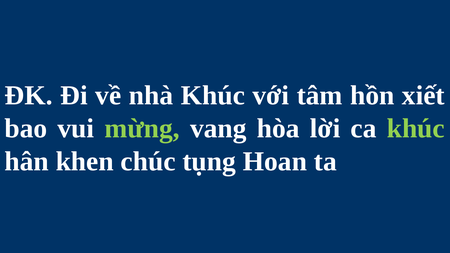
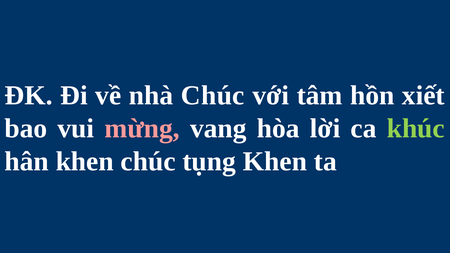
nhà Khúc: Khúc -> Chúc (213, 95)
mừng colour: light green -> pink (142, 128)
tụng Hoan: Hoan -> Khen (275, 161)
